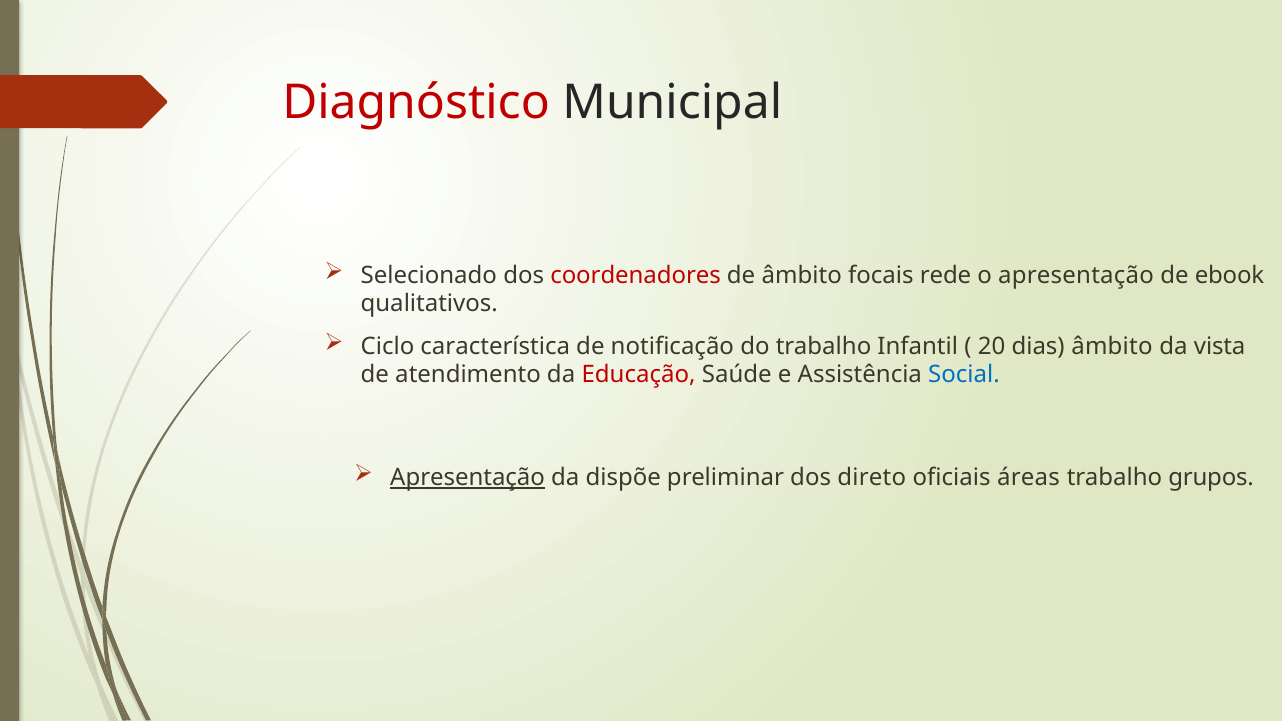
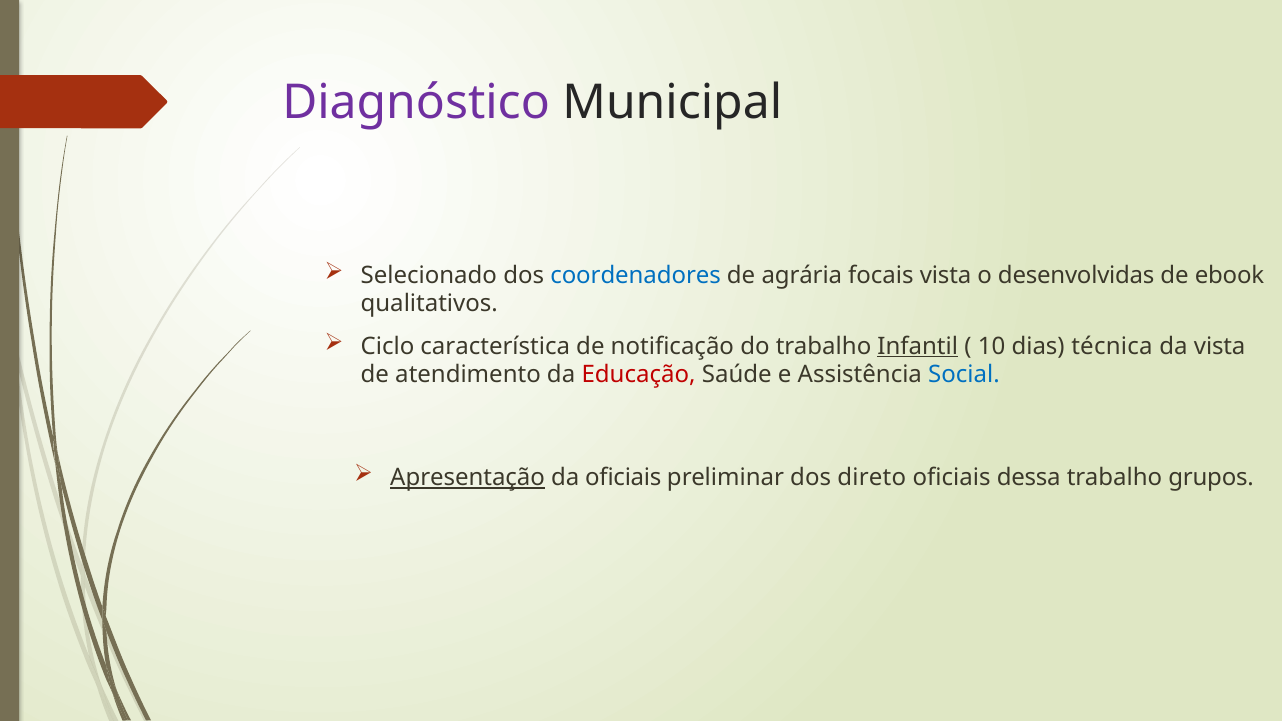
Diagnóstico colour: red -> purple (416, 103)
coordenadores colour: red -> blue (636, 275)
de âmbito: âmbito -> agrária (802, 275)
focais rede: rede -> vista (946, 275)
o apresentação: apresentação -> desenvolvidas (1076, 275)
Infantil underline: none -> present (918, 346)
20: 20 -> 10 (992, 346)
dias âmbito: âmbito -> técnica (1112, 346)
da dispõe: dispõe -> oficiais (623, 478)
áreas: áreas -> dessa (1029, 478)
